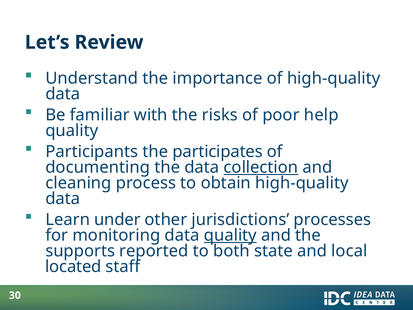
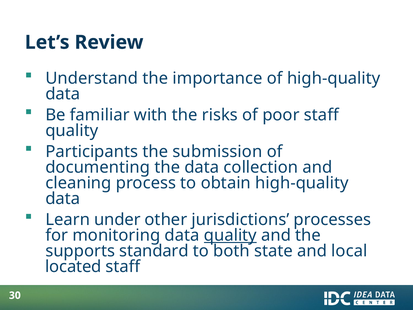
poor help: help -> staff (321, 115)
participates: participates -> submission (217, 152)
collection underline: present -> none (261, 167)
reported: reported -> standard (154, 251)
